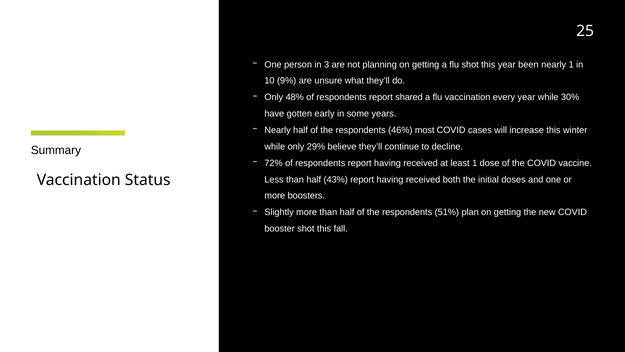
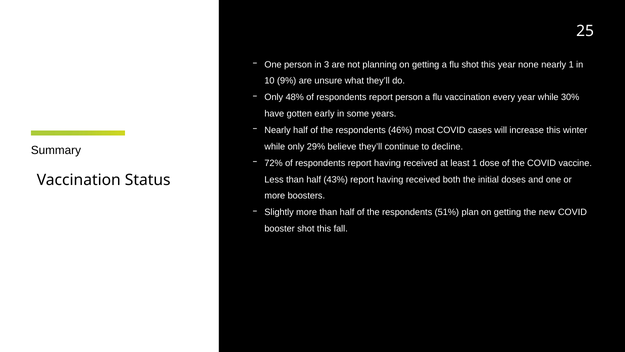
been: been -> none (528, 64)
report shared: shared -> person (409, 97)
